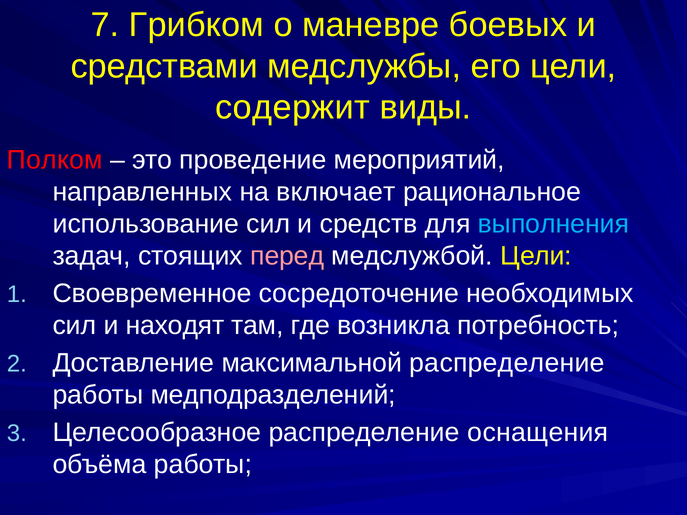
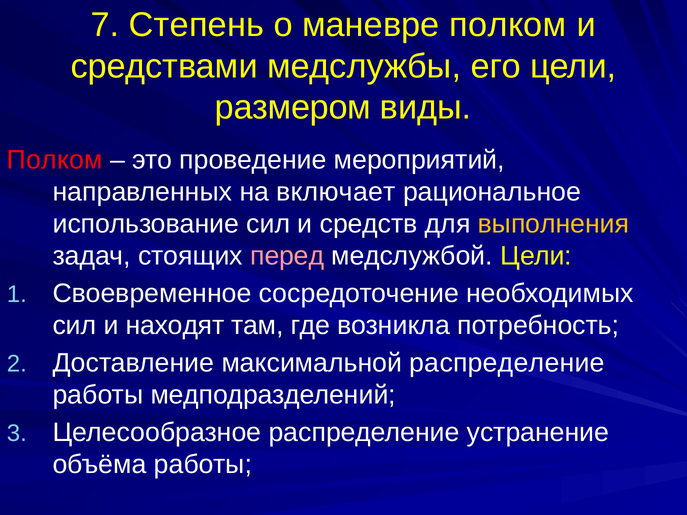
Грибком: Грибком -> Степень (196, 25)
маневре боевых: боевых -> полком (508, 25)
содержит: содержит -> размером (293, 107)
выполнения colour: light blue -> yellow (554, 224)
оснащения: оснащения -> устранение (538, 433)
